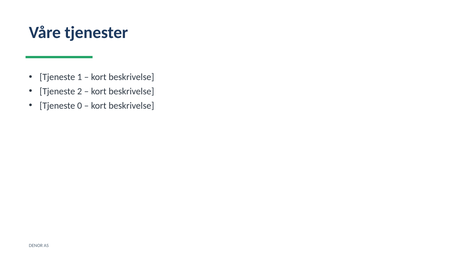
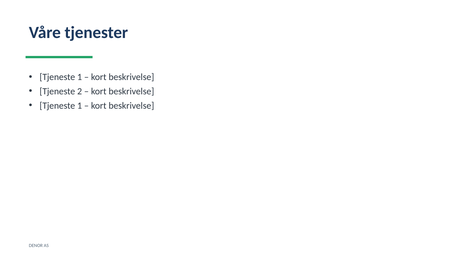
0: 0 -> 1 (80, 105)
